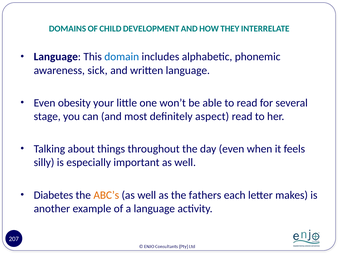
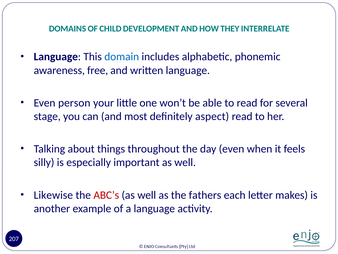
sick: sick -> free (98, 70)
obesity: obesity -> person (74, 103)
Diabetes: Diabetes -> Likewise (53, 195)
ABC’s colour: orange -> red (106, 195)
